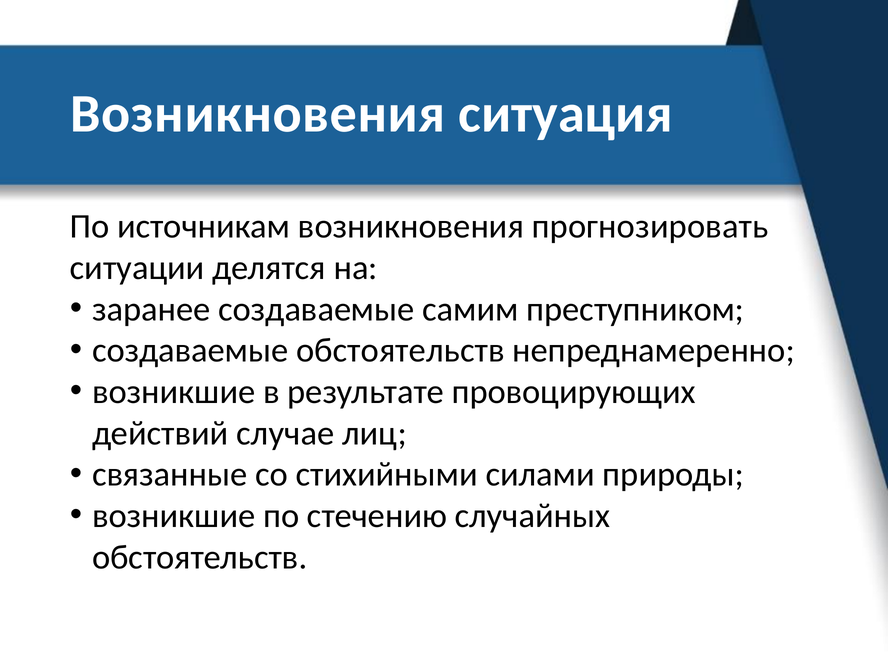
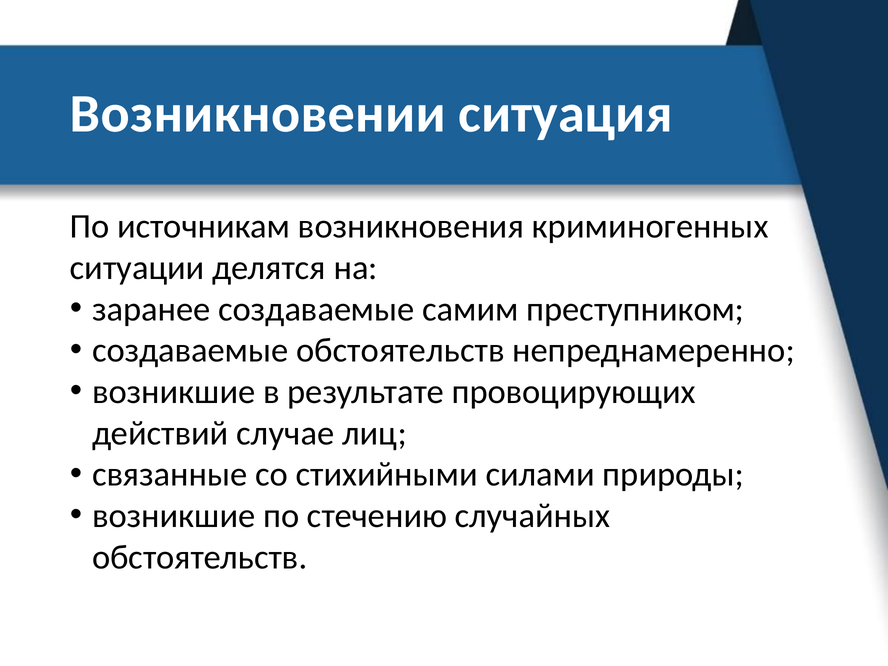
Возникновения: Возникновения -> Возникновении (258, 114)
прогнозировать: прогнозировать -> криминогенных (650, 226)
